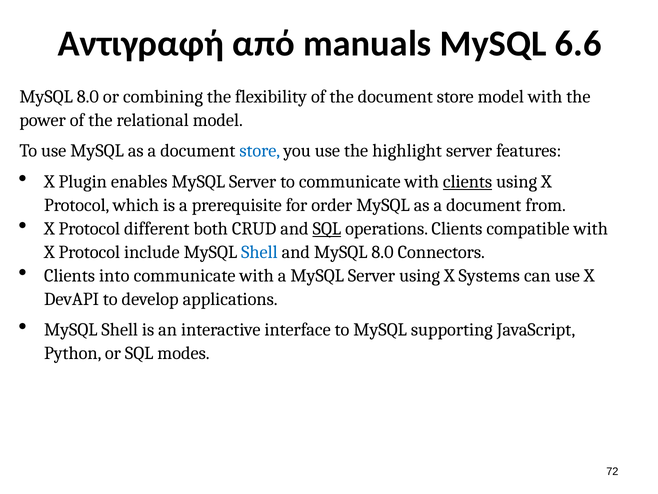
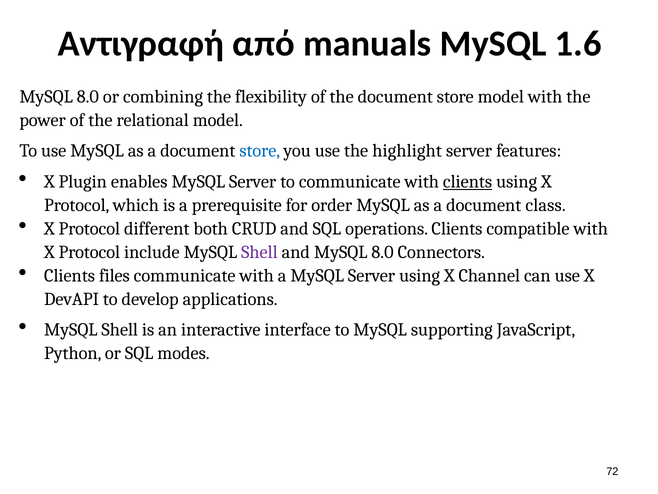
6.6: 6.6 -> 1.6 (578, 44)
from: from -> class (546, 205)
SQL underline: present -> none (327, 228)
Shell colour: blue -> purple (259, 252)
into: into -> files (114, 275)
Systems: Systems -> Channel (489, 275)
